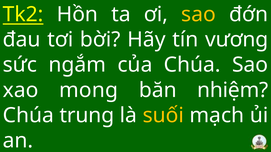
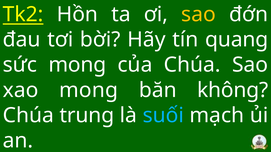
vương: vương -> quang (237, 40)
sức ngắm: ngắm -> mong (77, 65)
nhiệm: nhiệm -> không (233, 90)
suối colour: yellow -> light blue (163, 116)
